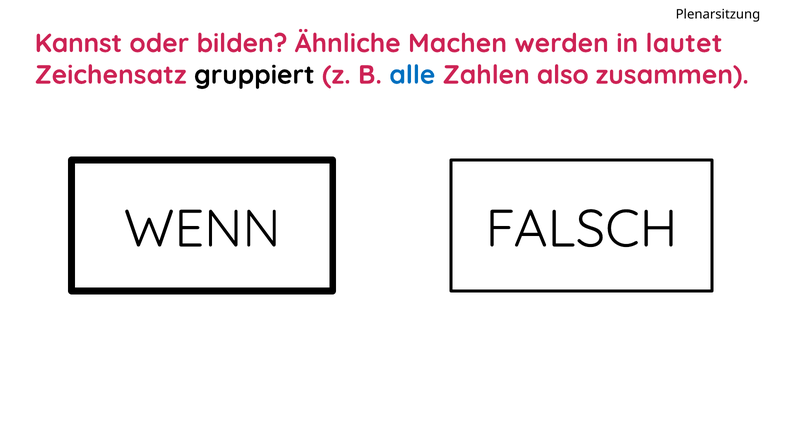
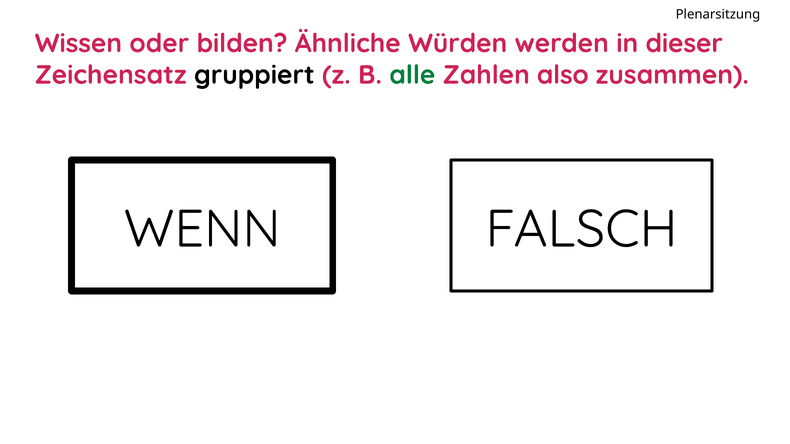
Kannst: Kannst -> Wissen (78, 43)
Machen: Machen -> Würden (458, 43)
lautet: lautet -> dieser (684, 43)
alle colour: blue -> green (412, 75)
